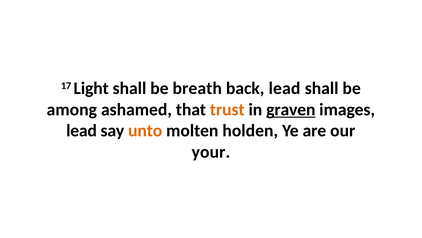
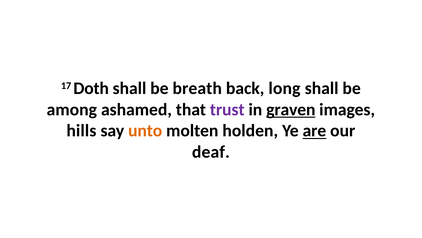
Light: Light -> Doth (91, 88)
back lead: lead -> long (284, 88)
trust colour: orange -> purple (227, 109)
lead: lead -> hills (81, 130)
are underline: none -> present (314, 130)
your: your -> deaf (211, 152)
